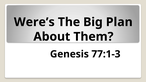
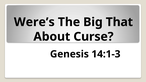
Plan: Plan -> That (119, 22)
Them: Them -> Curse (93, 37)
77:1-3: 77:1-3 -> 14:1-3 (106, 54)
